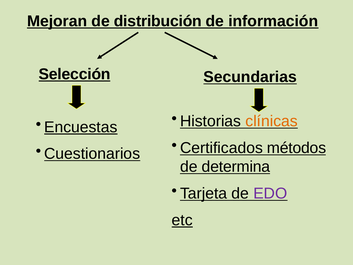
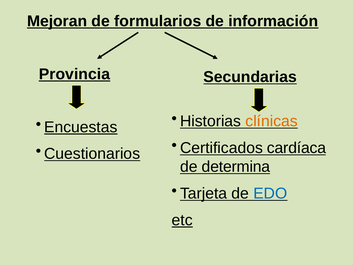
distribución: distribución -> formularios (158, 21)
Selección: Selección -> Provincia (74, 74)
métodos: métodos -> cardíaca (296, 148)
EDO colour: purple -> blue (270, 193)
